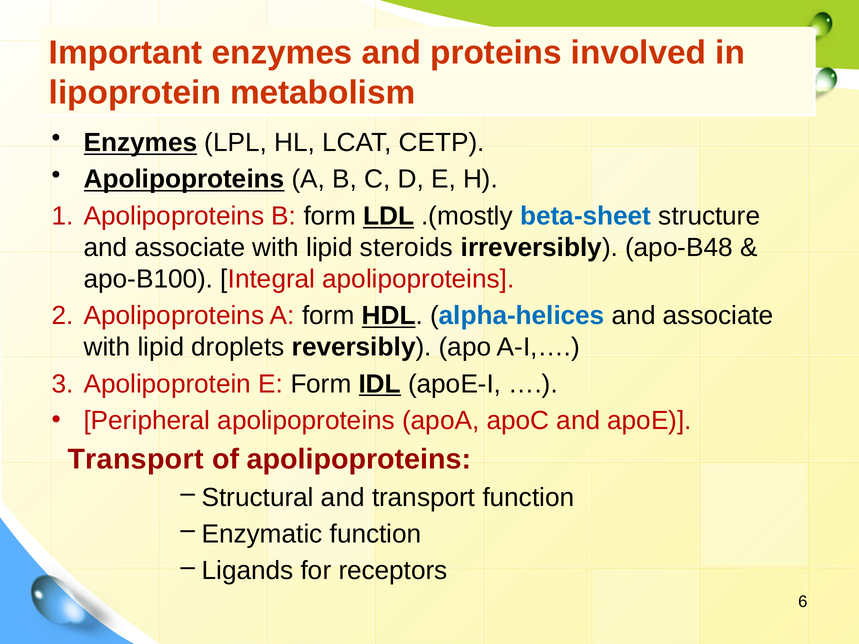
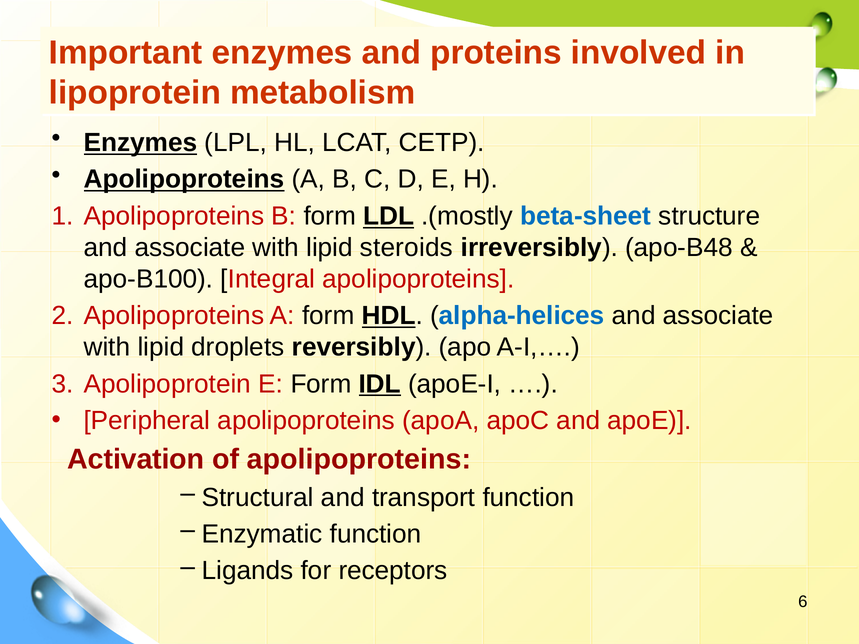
Transport: Transport -> Activation (136, 460)
